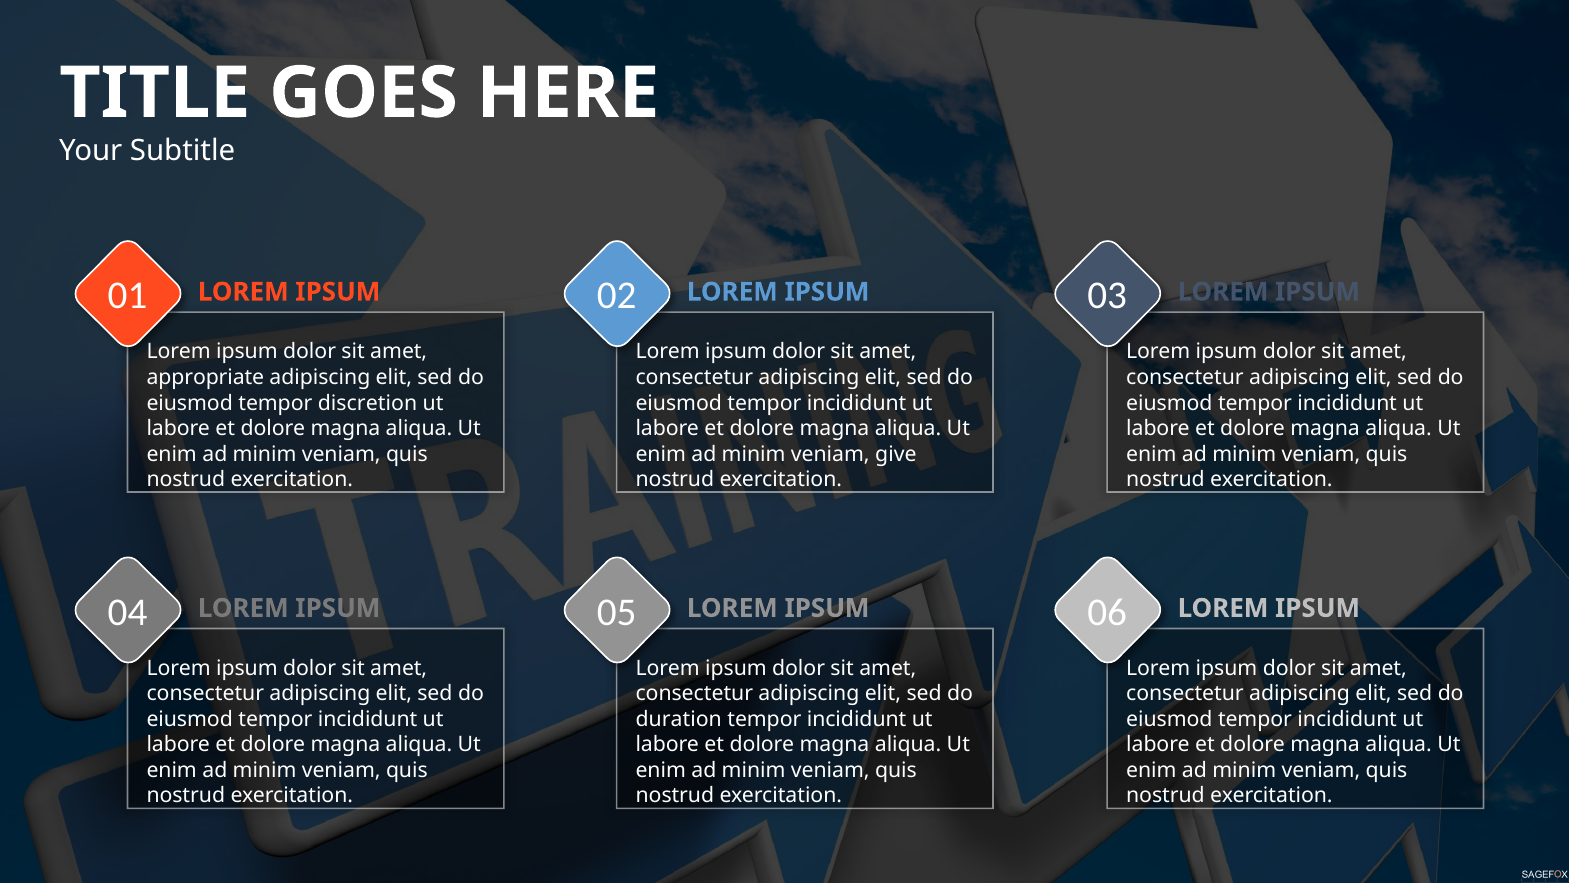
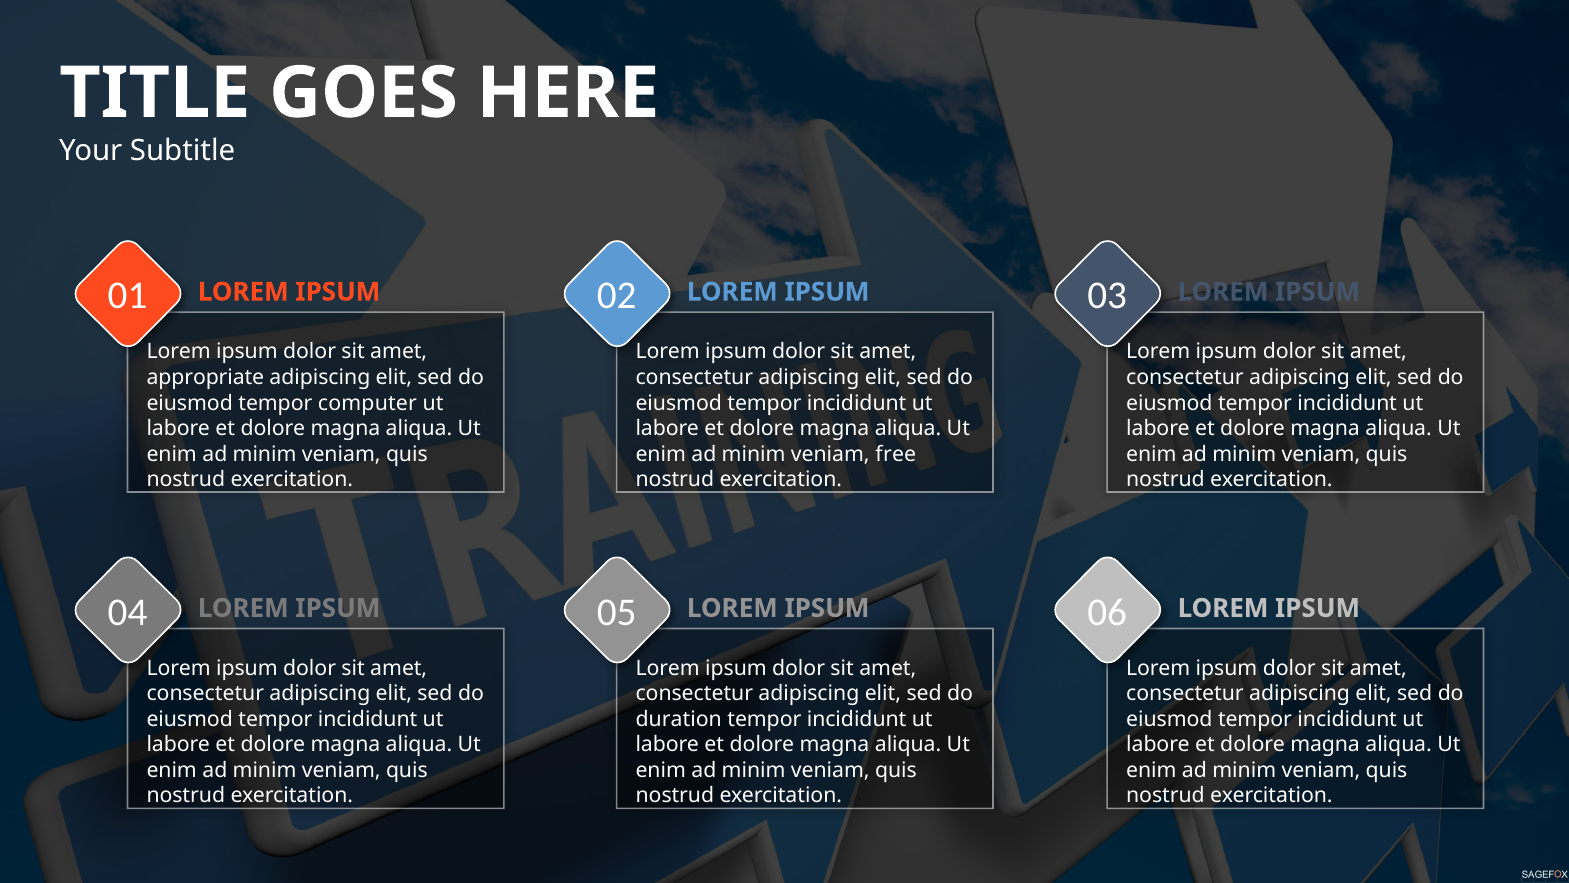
discretion: discretion -> computer (367, 403)
give: give -> free (896, 454)
